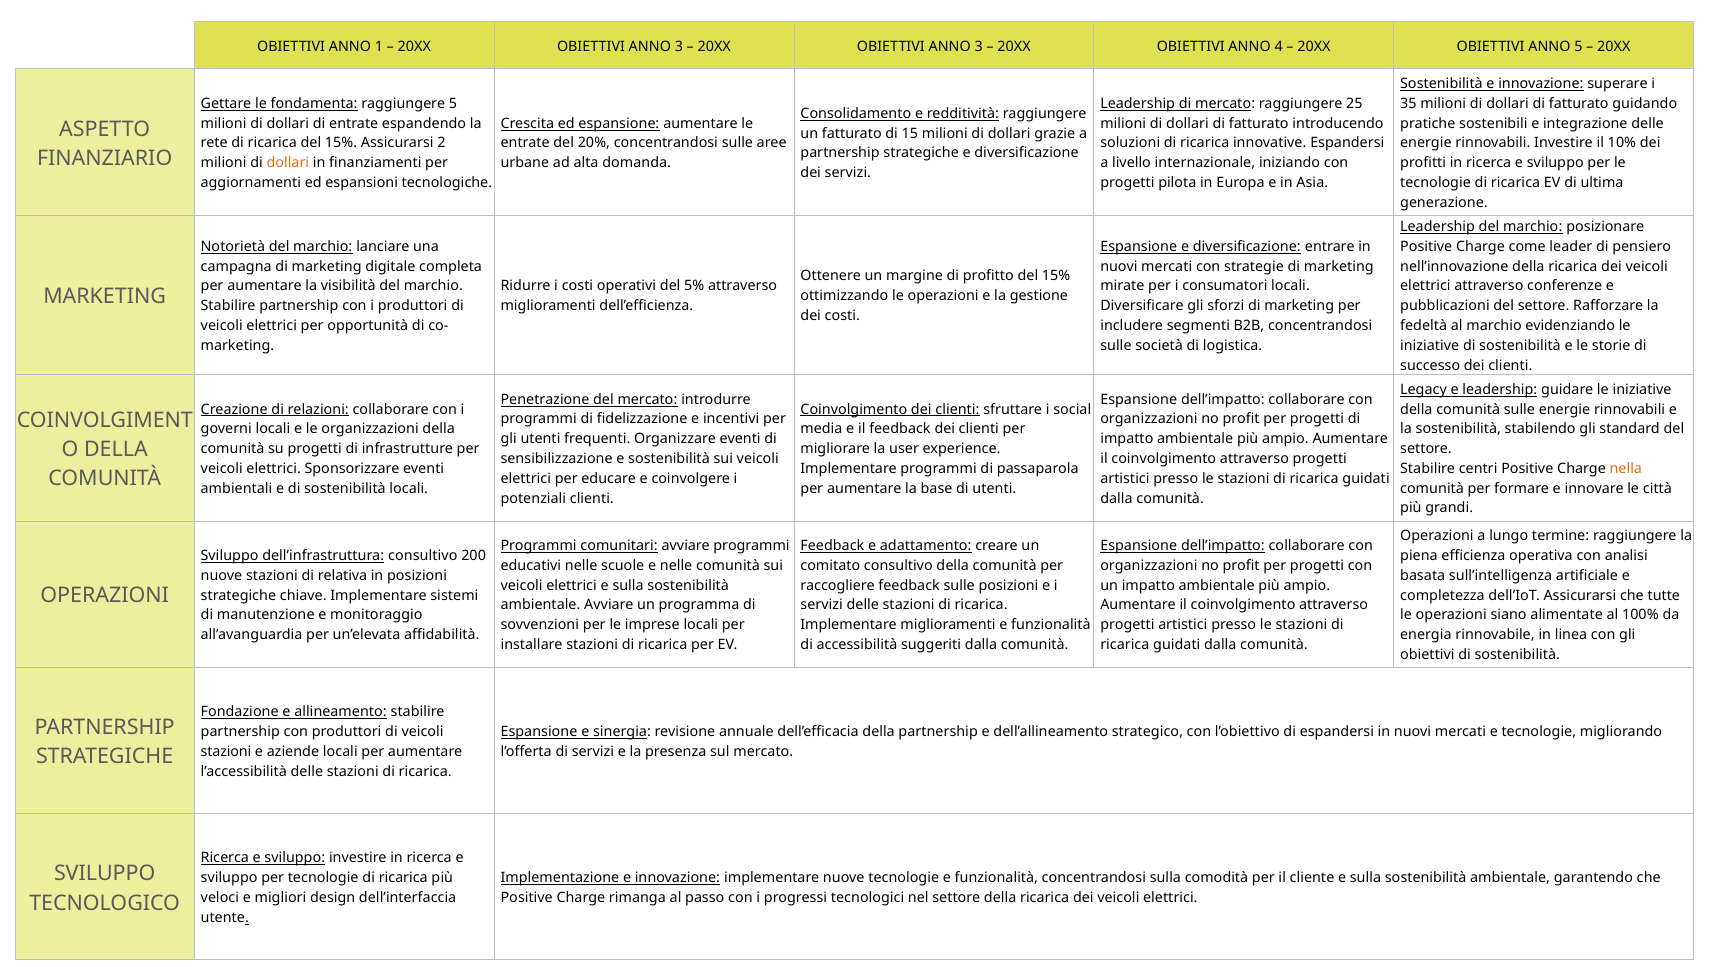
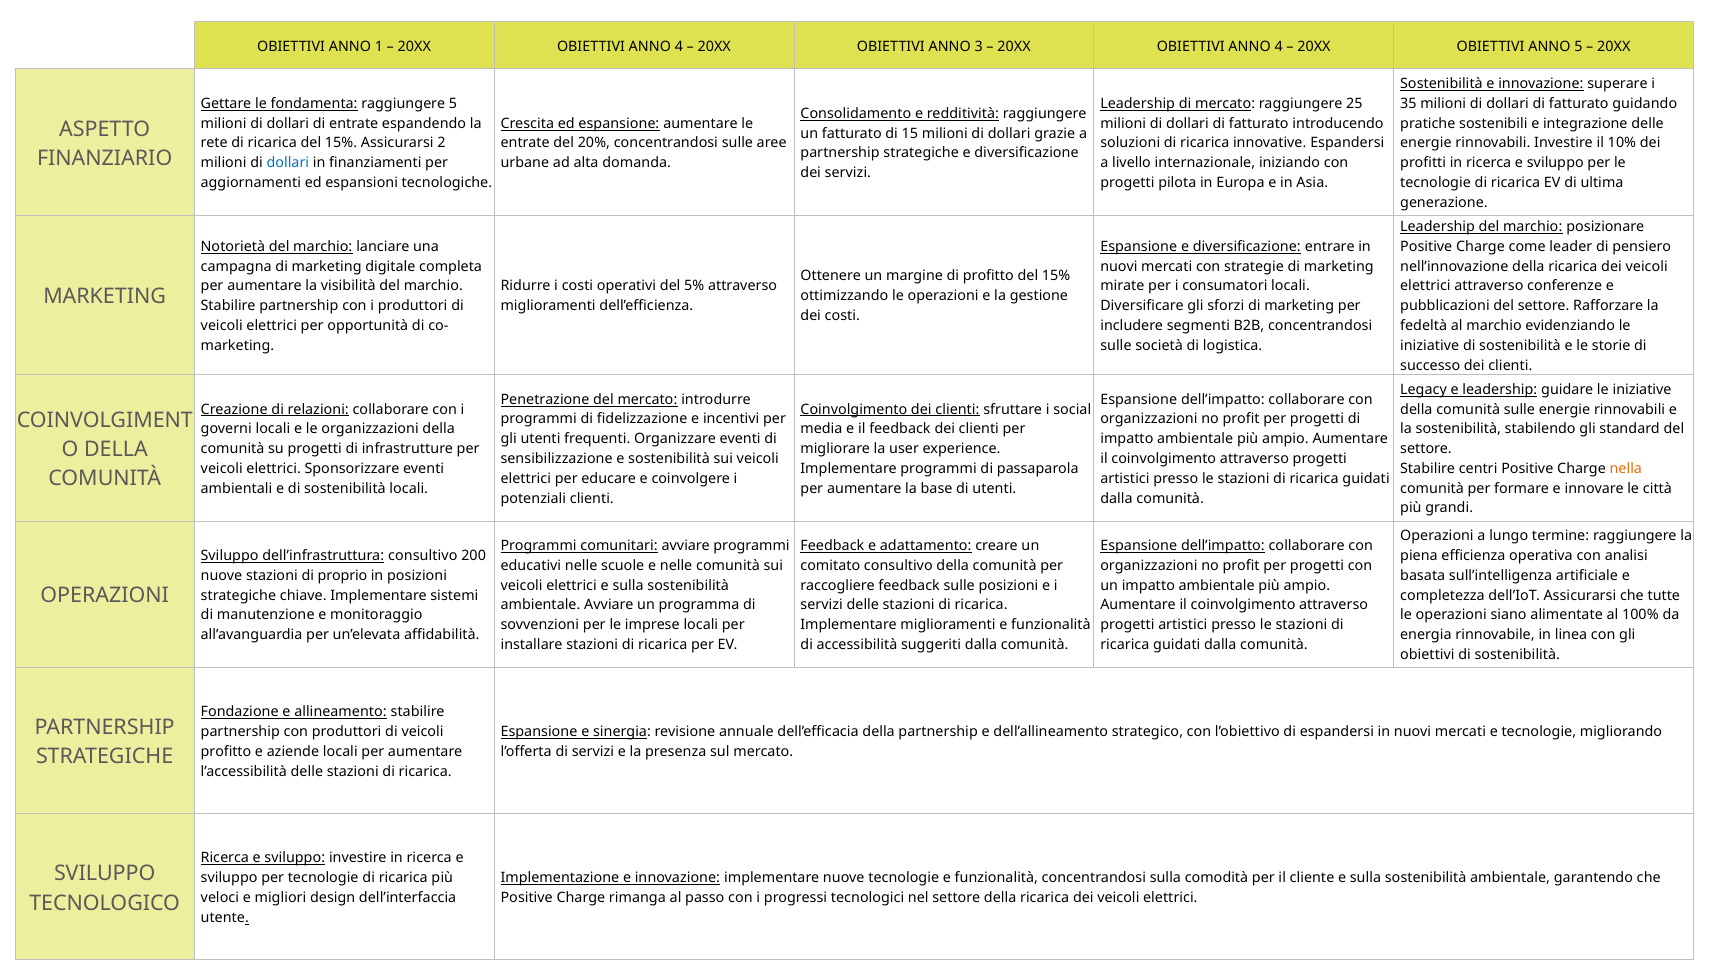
3: 3 -> 4 (679, 46)
dollari colour: orange -> blue (288, 163)
relativa: relativa -> proprio (343, 576)
stazioni: stazioni -> profitto (226, 752)
